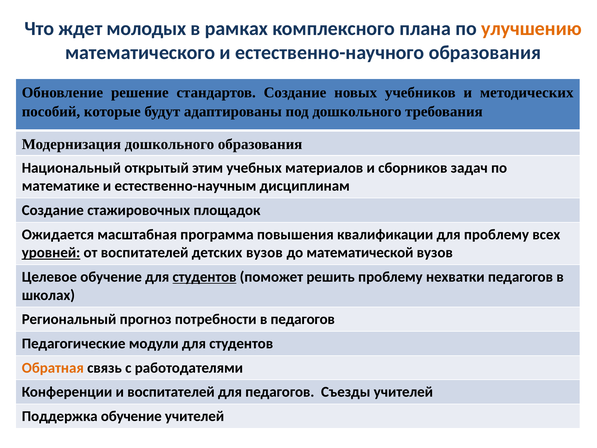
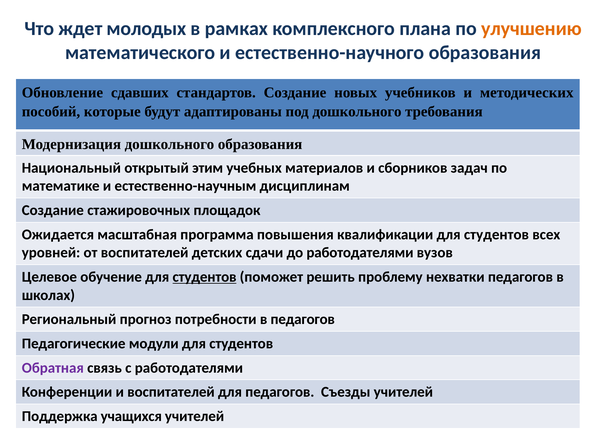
решение: решение -> сдавших (140, 93)
квалификации для проблему: проблему -> студентов (496, 234)
уровней underline: present -> none (51, 253)
детских вузов: вузов -> сдачи (265, 253)
до математической: математической -> работодателями (360, 253)
Обратная colour: orange -> purple (53, 368)
Поддержка обучение: обучение -> учащихся (131, 416)
